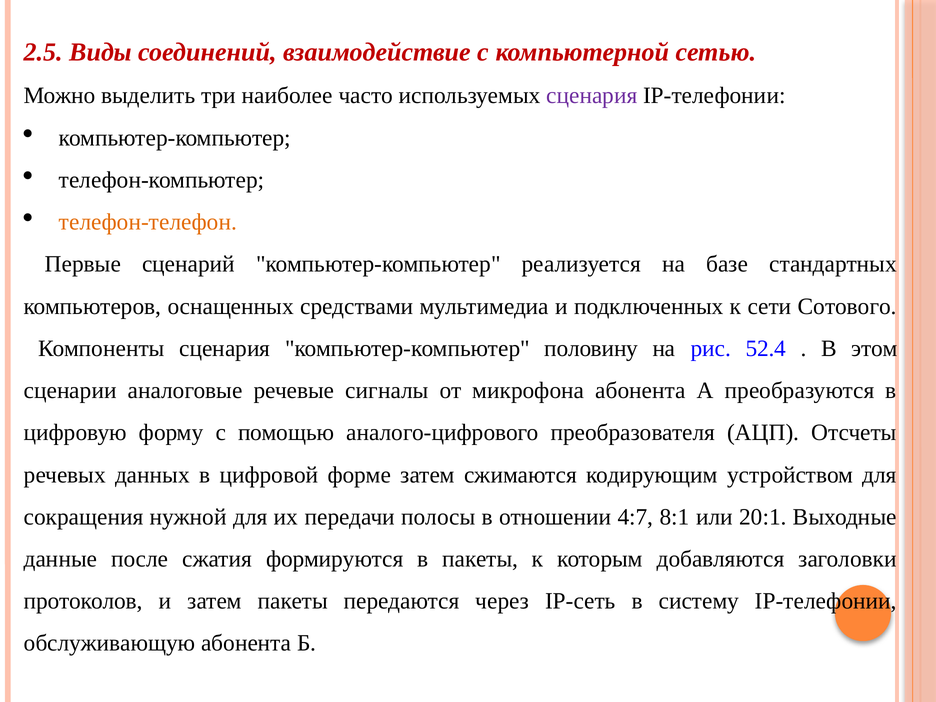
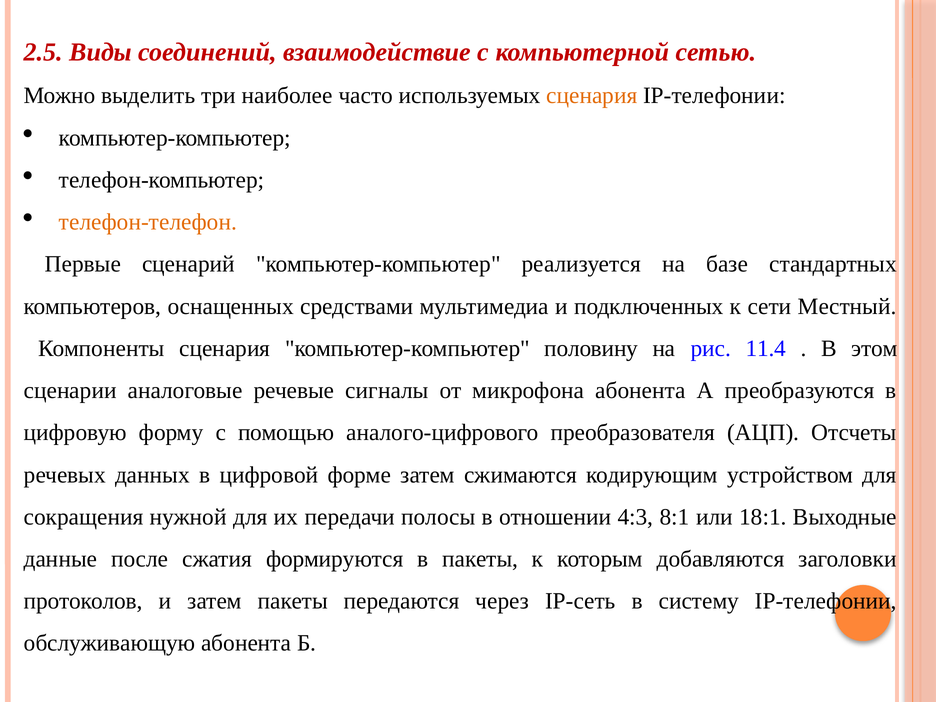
сценария colour: purple -> orange (592, 96)
Сотового: Сотового -> Местный (847, 306)
52.4: 52.4 -> 11.4 (766, 348)
4:7: 4:7 -> 4:3 (635, 517)
20:1: 20:1 -> 18:1 (763, 517)
